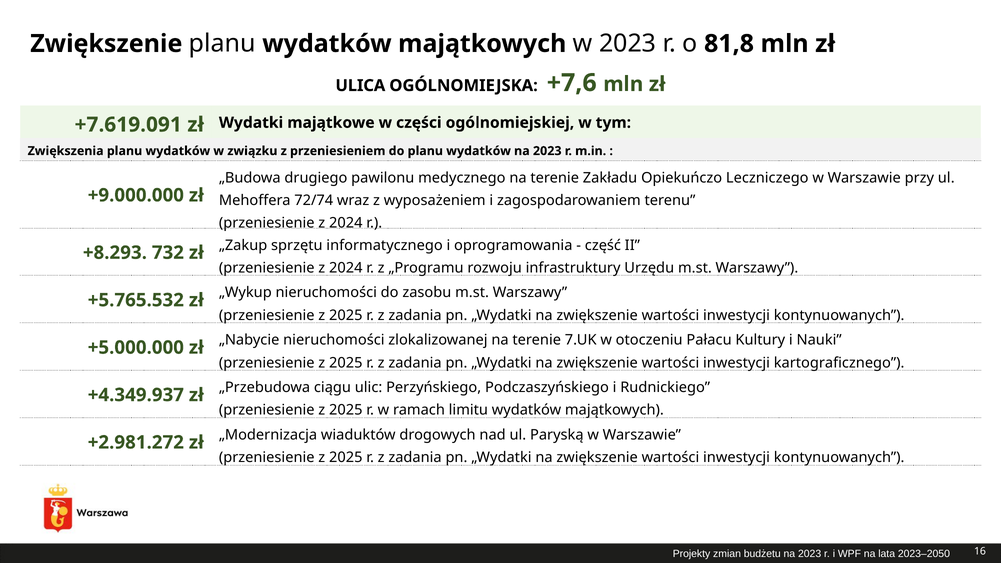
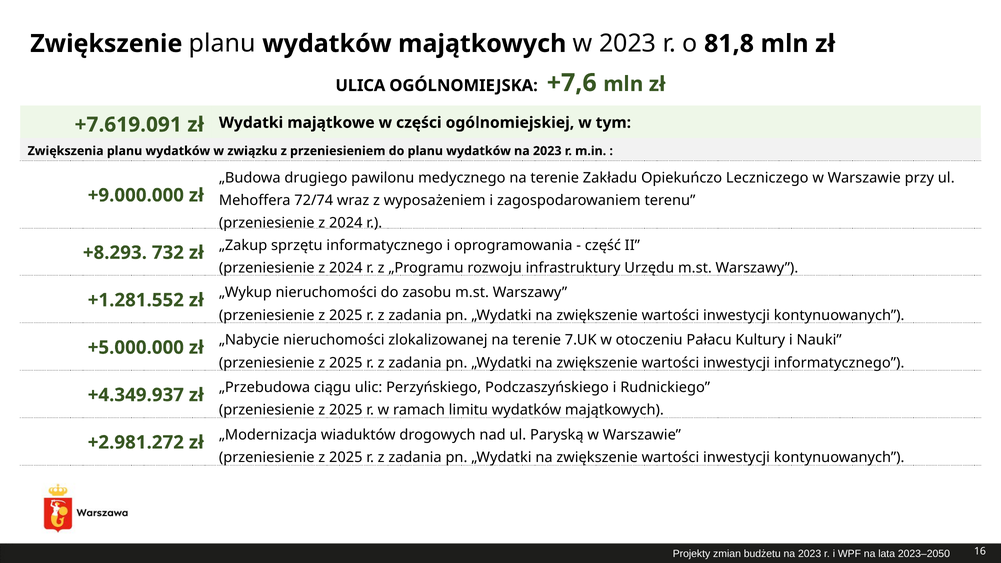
+5.765.532: +5.765.532 -> +1.281.552 (136, 300)
inwestycji kartograficznego: kartograficznego -> informatycznego (839, 363)
